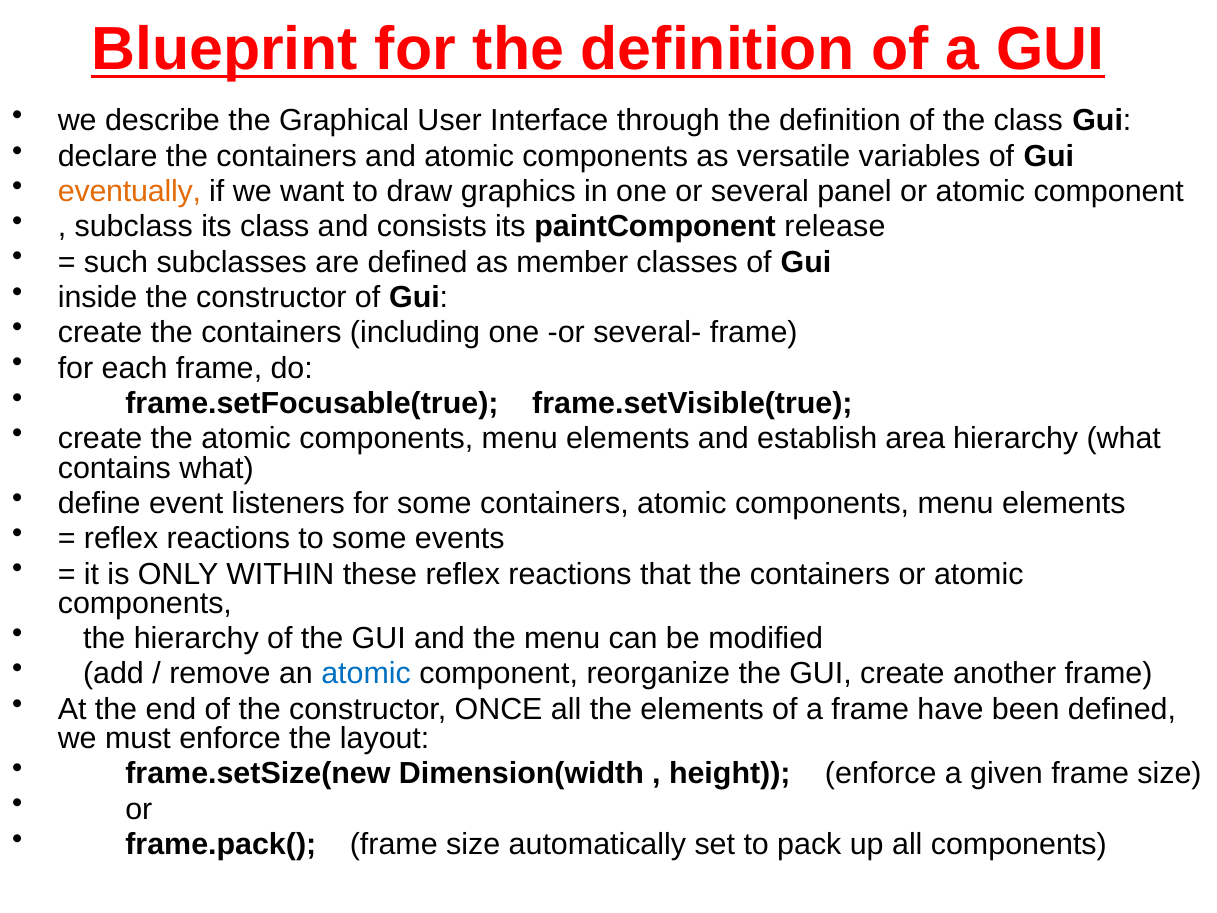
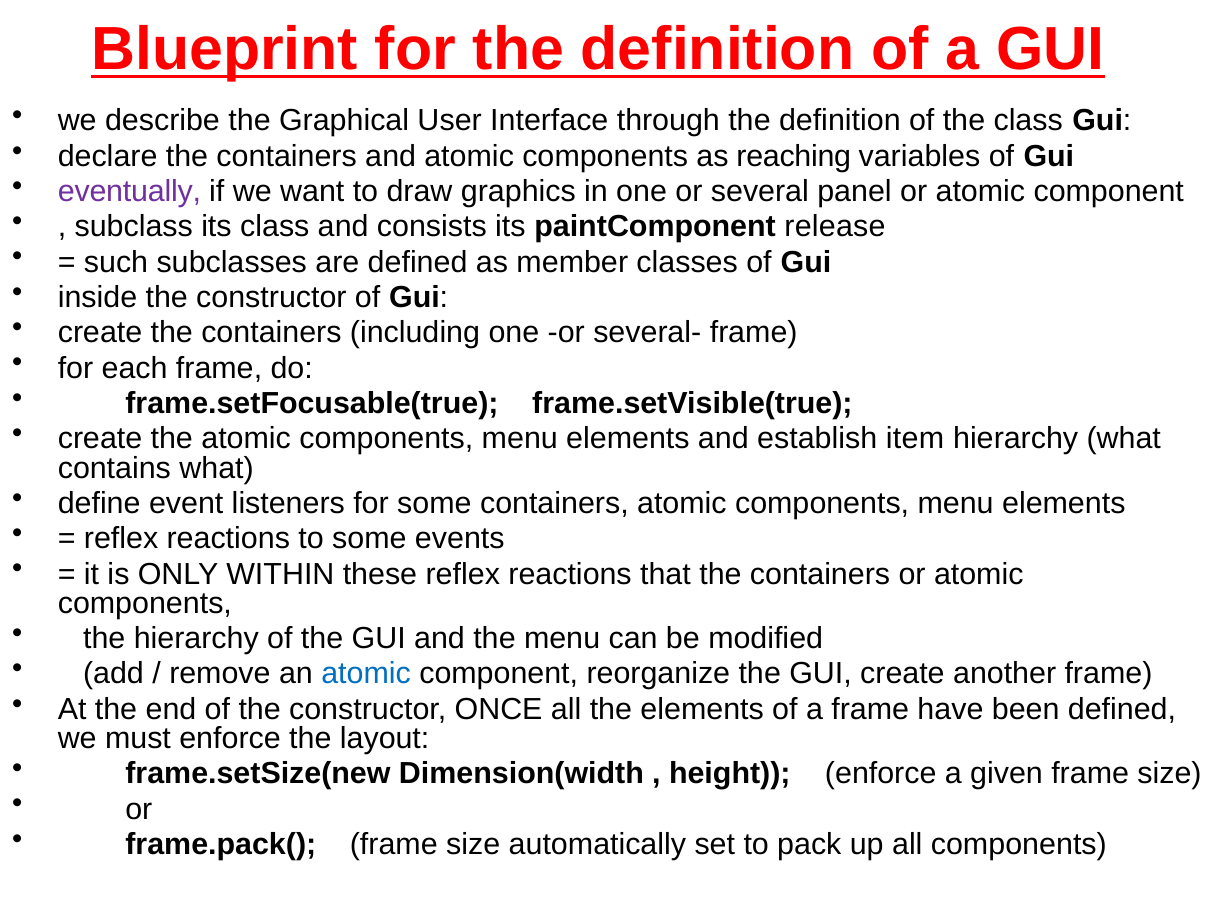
versatile: versatile -> reaching (794, 156)
eventually colour: orange -> purple (129, 191)
area: area -> item (915, 439)
